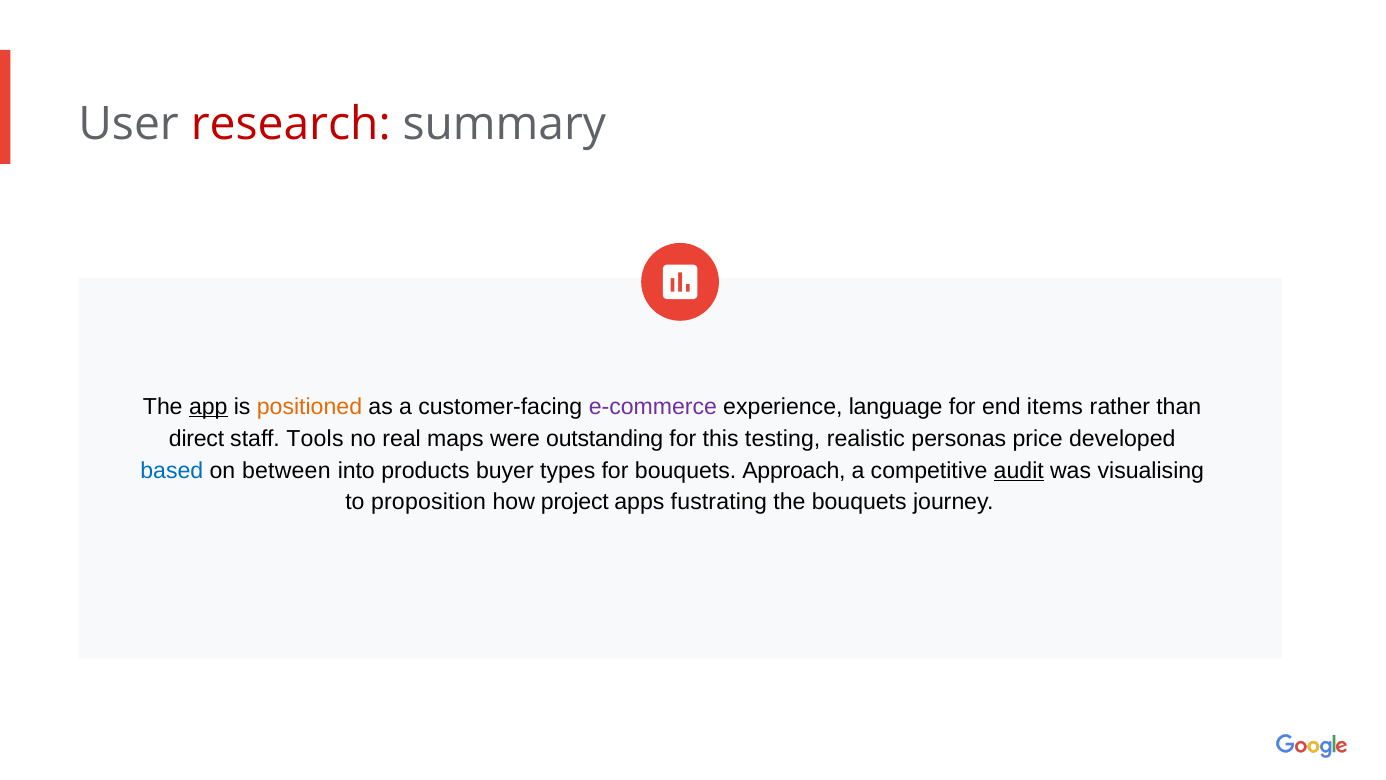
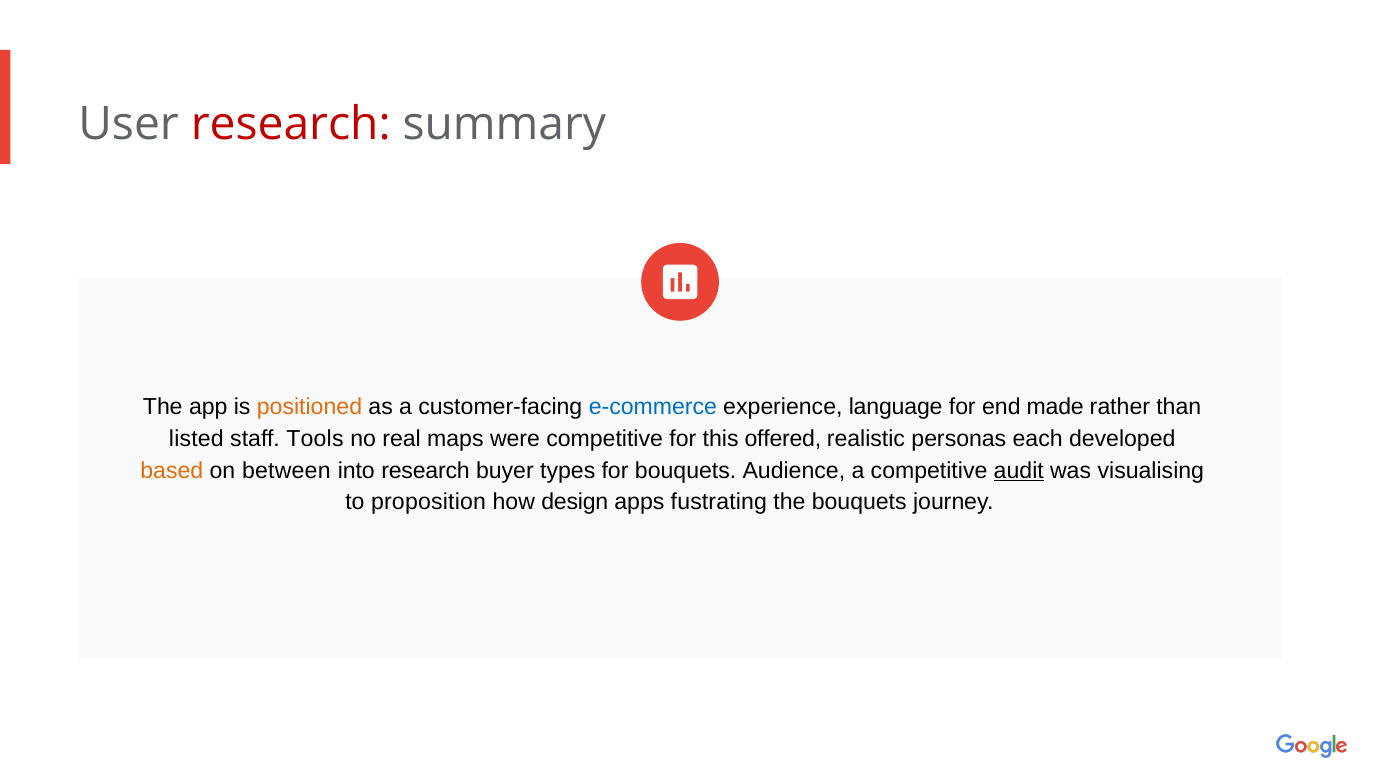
app underline: present -> none (208, 407)
e‑commerce colour: purple -> blue (653, 407)
items: items -> made (1055, 407)
direct: direct -> listed (196, 438)
were outstanding: outstanding -> competitive (605, 438)
testing: testing -> offered (783, 438)
price: price -> each (1038, 438)
based colour: blue -> orange (172, 470)
into products: products -> research (426, 470)
Approach: Approach -> Audience (794, 470)
project: project -> design (575, 502)
